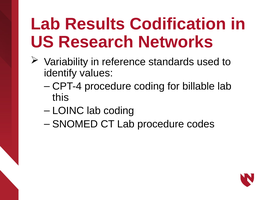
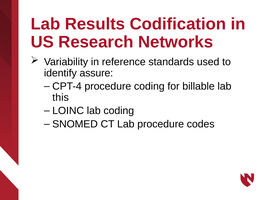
values: values -> assure (96, 73)
